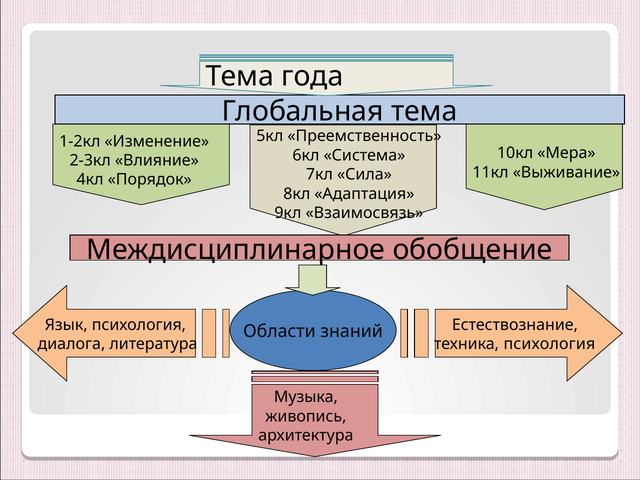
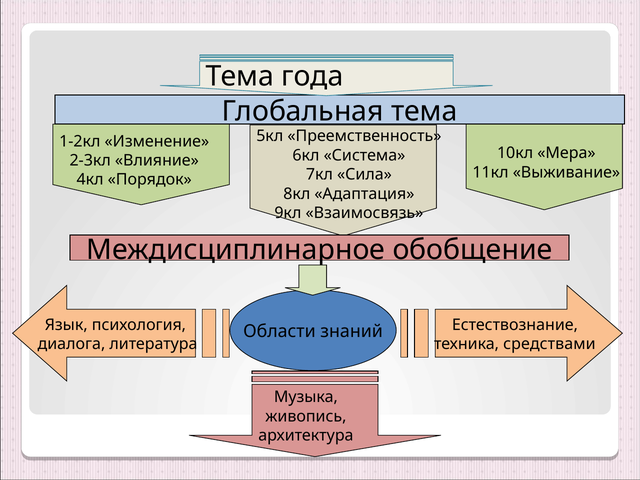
техника психология: психология -> средствами (549, 344)
